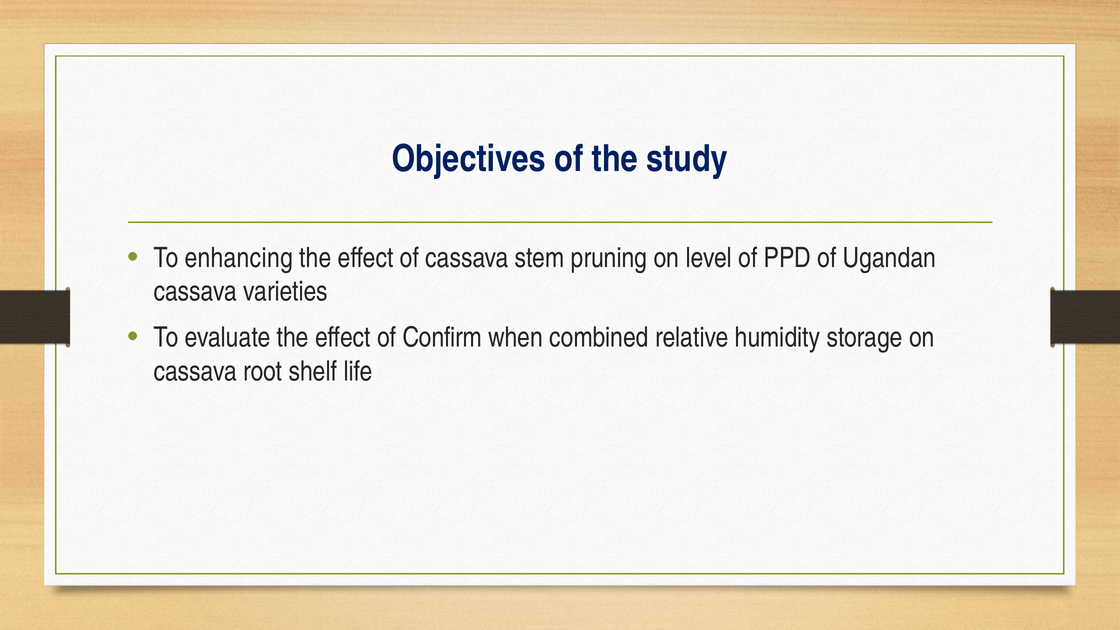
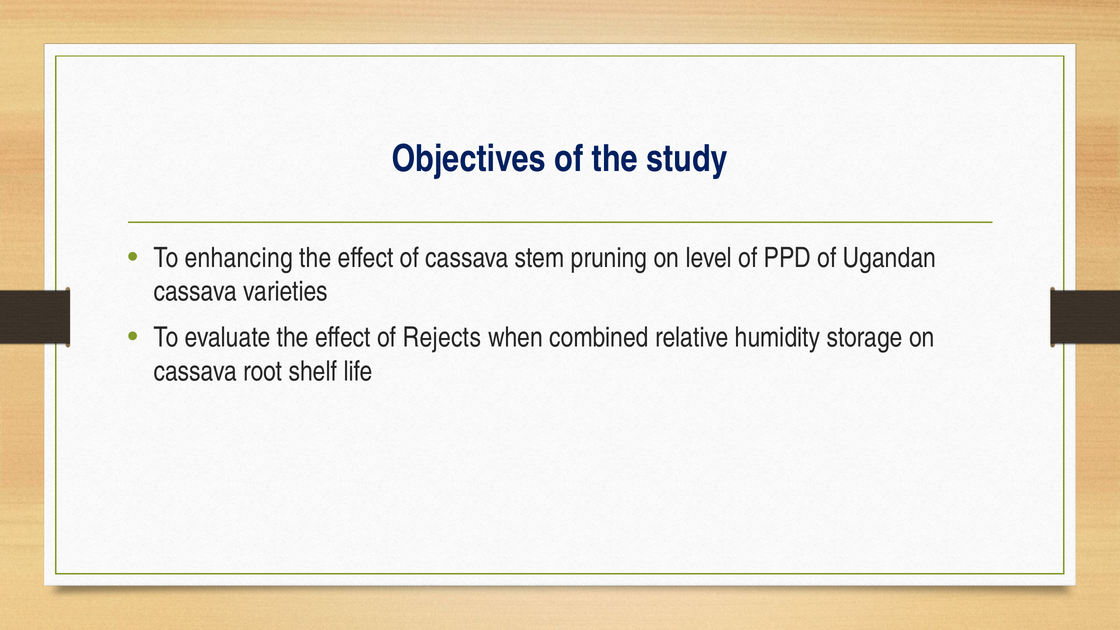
Confirm: Confirm -> Rejects (442, 338)
